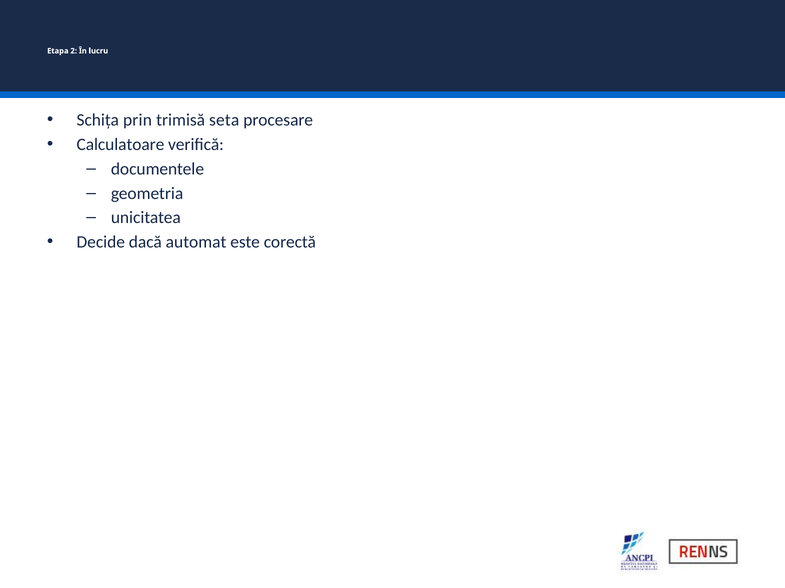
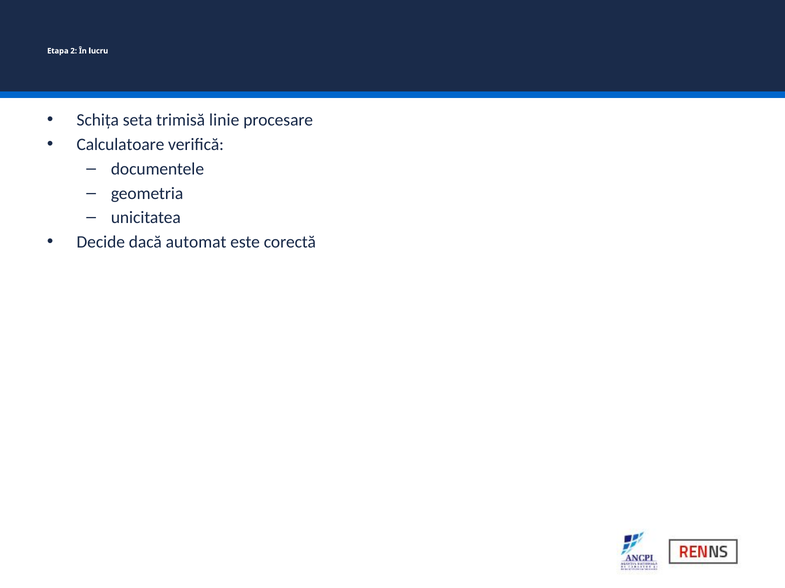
prin: prin -> seta (138, 120)
seta: seta -> linie (224, 120)
